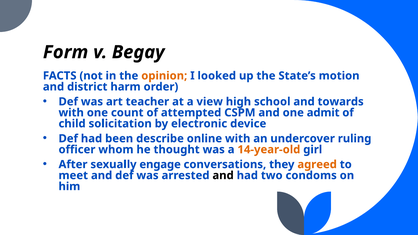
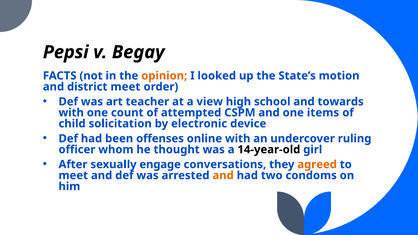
Form: Form -> Pepsi (66, 52)
district harm: harm -> meet (125, 87)
admit: admit -> items (323, 113)
describe: describe -> offenses (160, 139)
14-year-old colour: orange -> black (269, 150)
and colour: black -> orange (223, 176)
